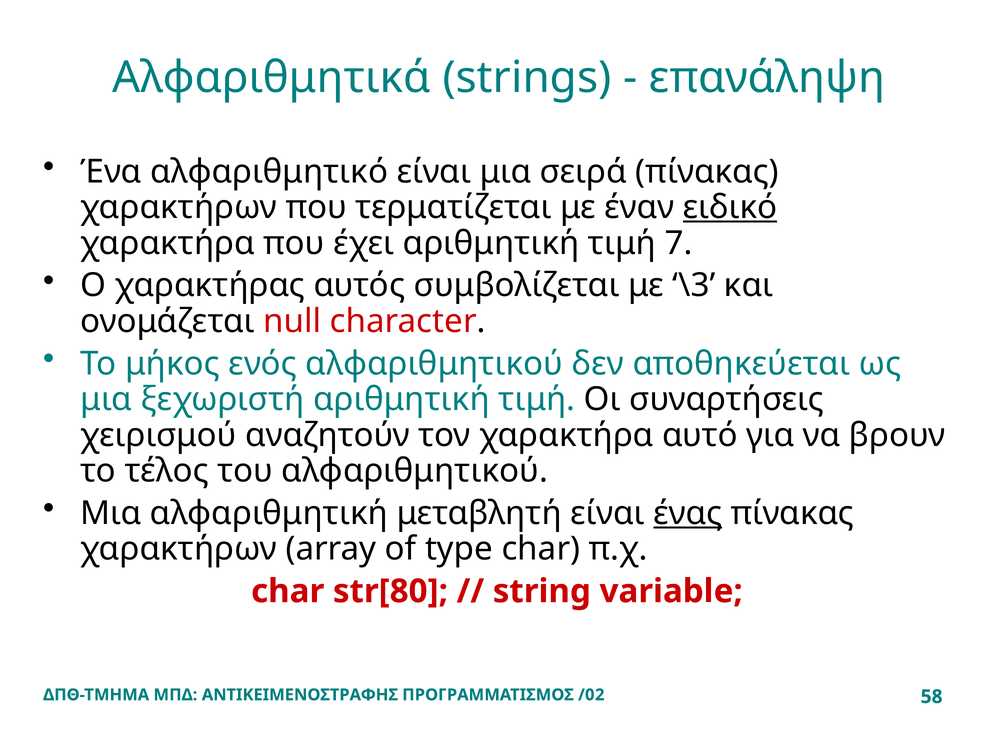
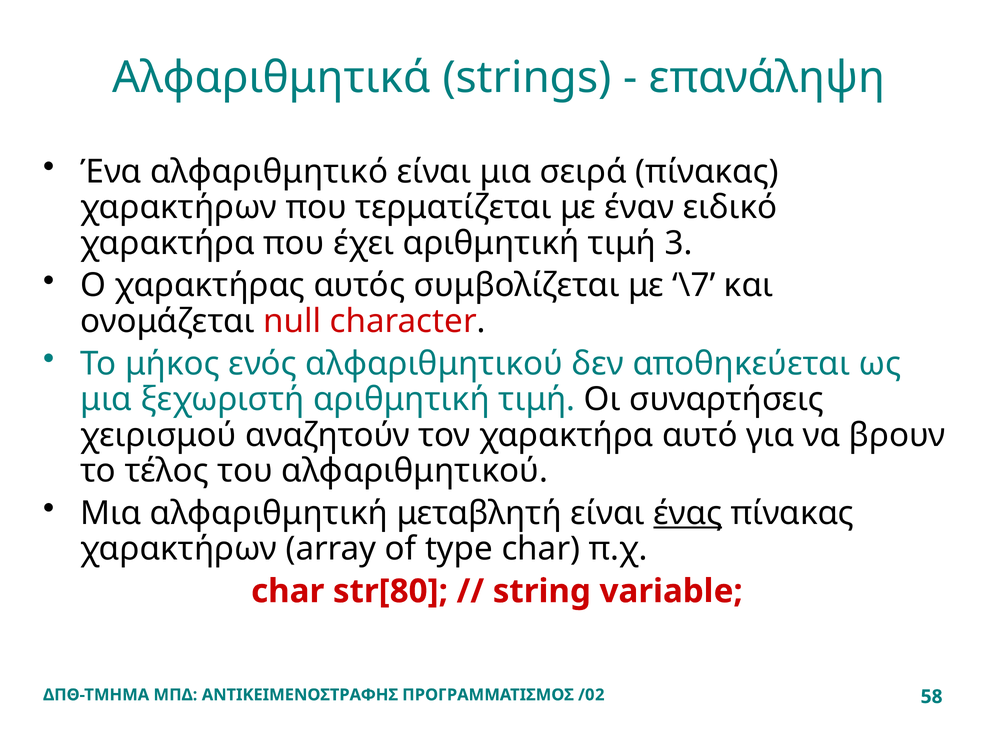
ειδικό underline: present -> none (730, 208)
7: 7 -> 3 (679, 243)
\3: \3 -> \7 (694, 286)
